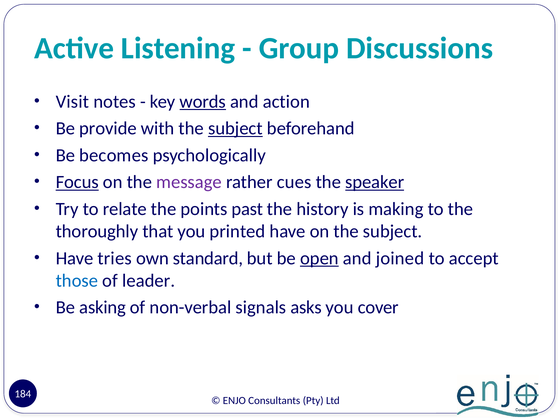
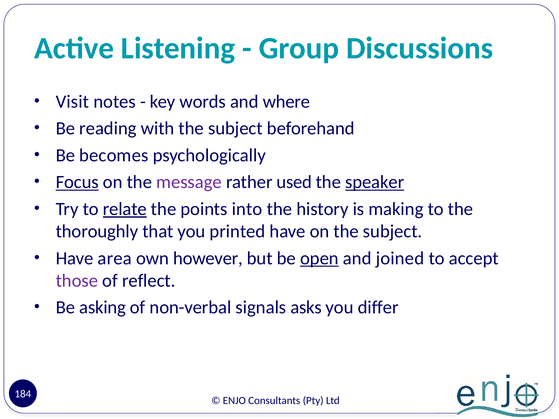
words underline: present -> none (203, 102)
action: action -> where (286, 102)
provide: provide -> reading (108, 129)
subject underline: present -> none (235, 129)
cues: cues -> used (294, 182)
relate underline: none -> present (125, 209)
past: past -> into (247, 209)
tries: tries -> area (115, 258)
standard: standard -> however (208, 258)
those colour: blue -> purple (77, 281)
leader: leader -> reflect (149, 281)
cover: cover -> differ (378, 308)
